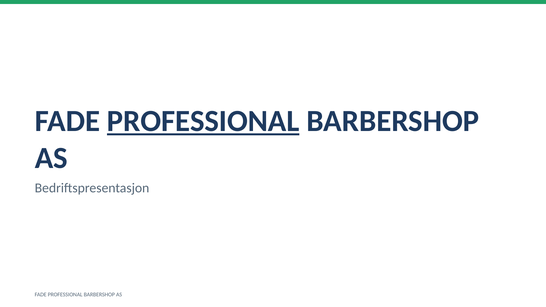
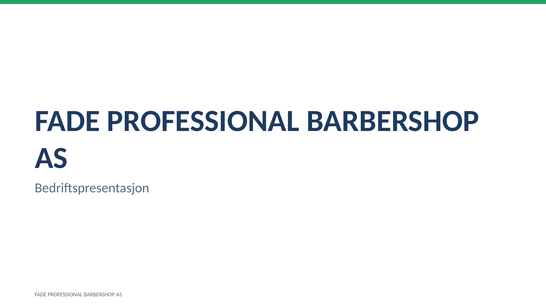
PROFESSIONAL underline: present -> none (203, 121)
